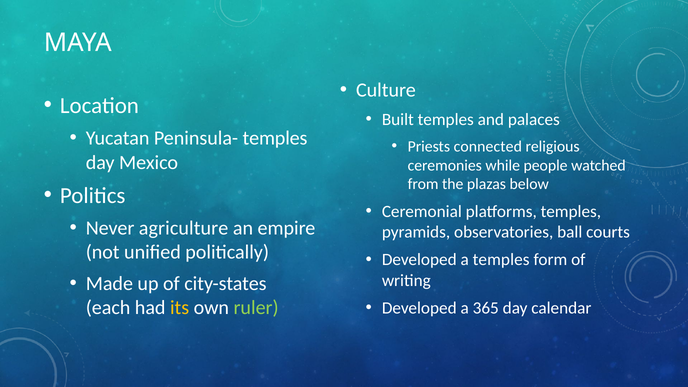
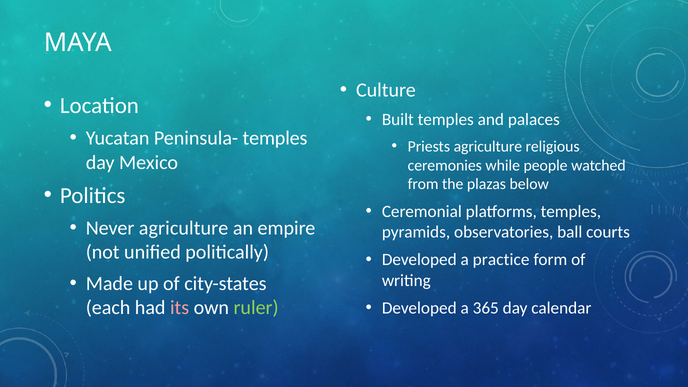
Priests connected: connected -> agriculture (488, 146)
a temples: temples -> practice (501, 260)
its colour: yellow -> pink (180, 308)
